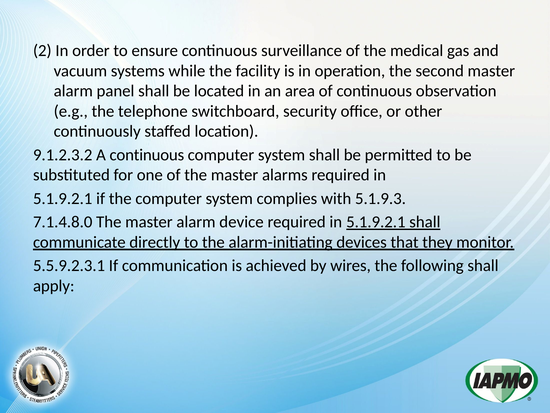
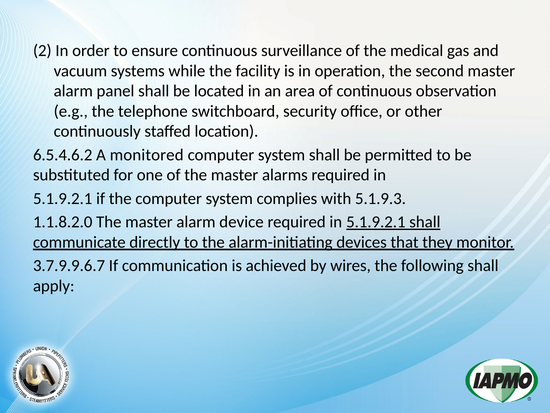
9.1.2.3.2: 9.1.2.3.2 -> 6.5.4.6.2 (63, 155)
A continuous: continuous -> monitored (147, 155)
7.1.4.8.0: 7.1.4.8.0 -> 1.1.8.2.0 (63, 222)
5.5.9.2.3.1: 5.5.9.2.3.1 -> 3.7.9.9.6.7 (69, 265)
